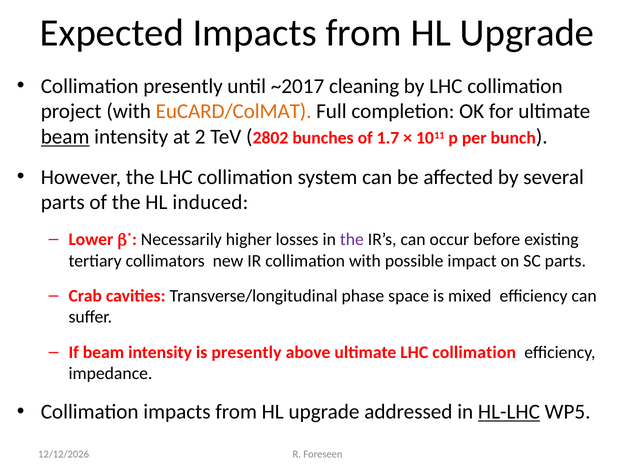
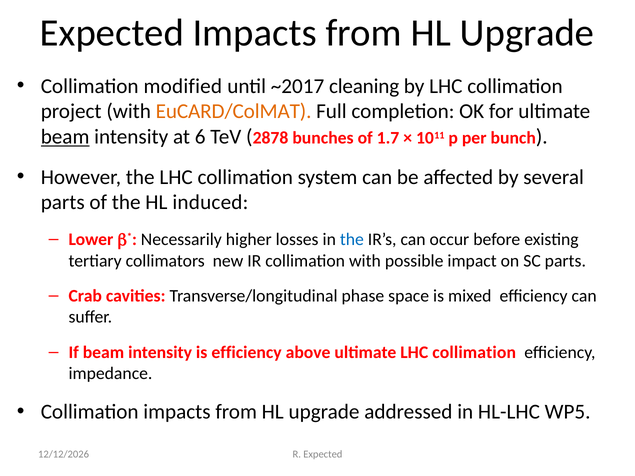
Collimation presently: presently -> modified (183, 86)
2: 2 -> 6 (200, 137)
2802: 2802 -> 2878 (270, 138)
the colour: purple -> blue (352, 240)
is presently: presently -> efficiency (247, 353)
HL-LHC underline: present -> none (509, 412)
R Foreseen: Foreseen -> Expected (323, 455)
